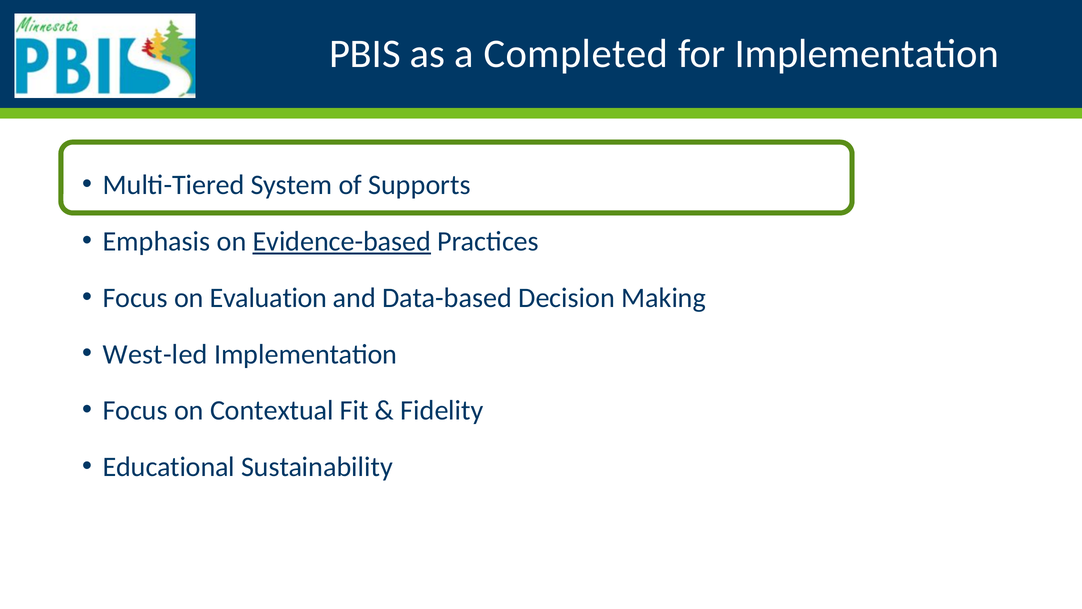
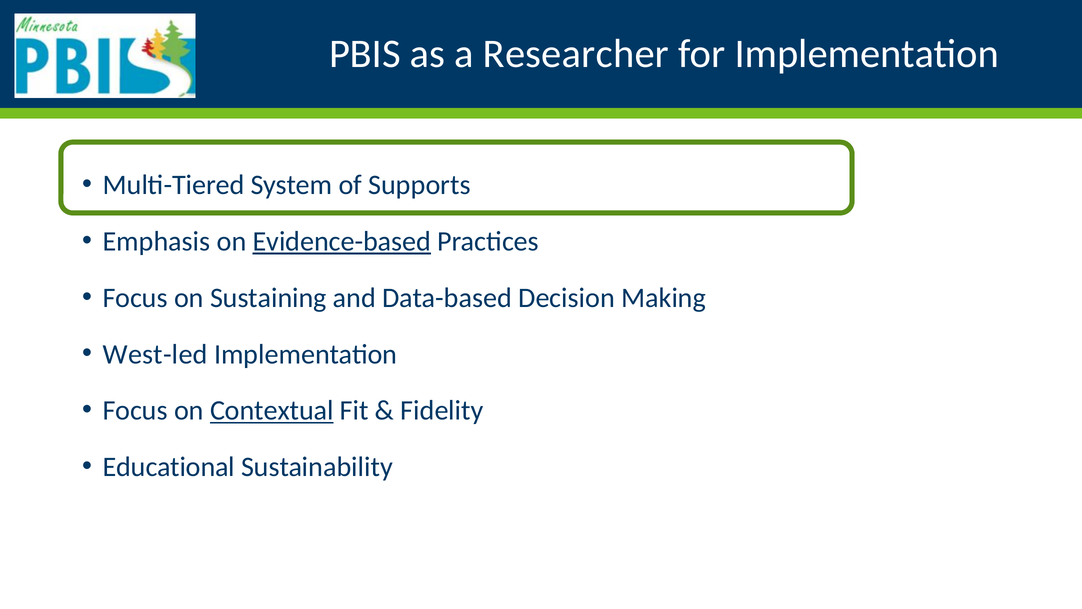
Completed: Completed -> Researcher (576, 54)
Evaluation: Evaluation -> Sustaining (268, 298)
Contextual underline: none -> present (272, 410)
